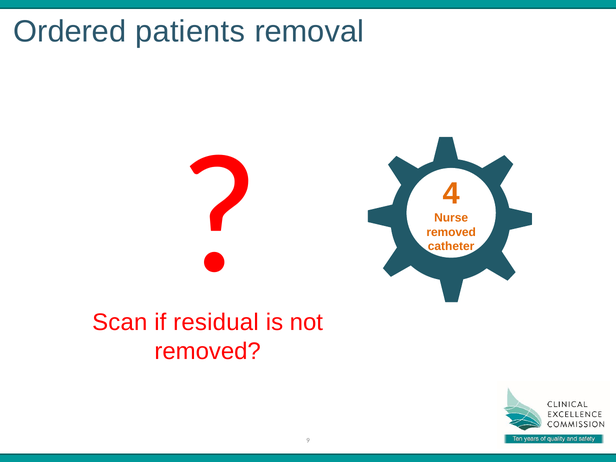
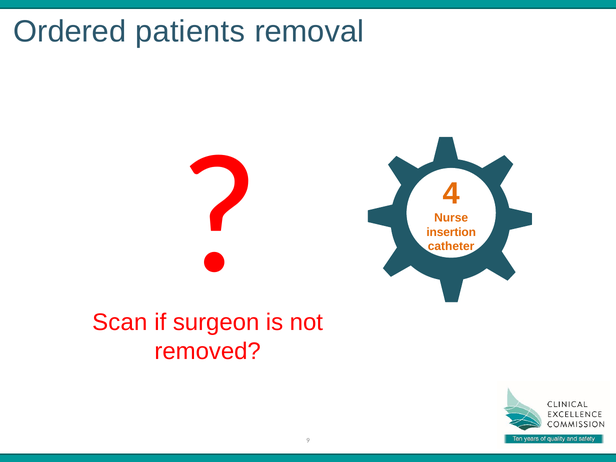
removed: removed -> insertion (451, 232)
residual: residual -> surgeon (216, 323)
